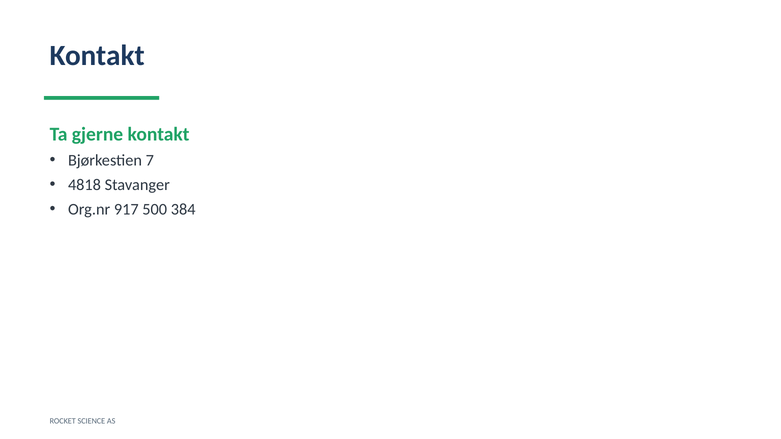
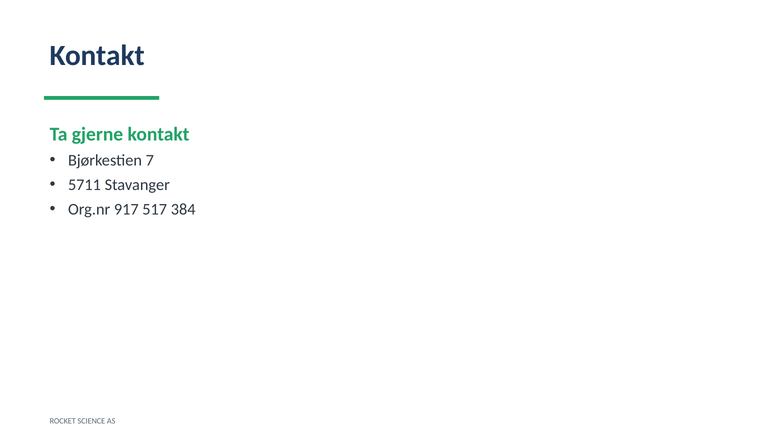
4818: 4818 -> 5711 (84, 185)
500: 500 -> 517 (155, 209)
